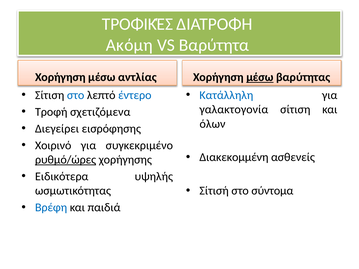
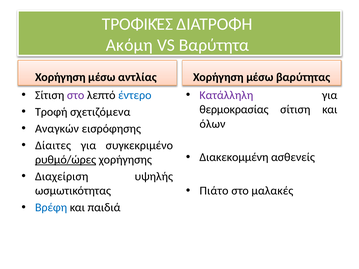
μέσω underline: present -> none (260, 77)
στο colour: blue -> purple (76, 95)
Κατάλληλη colour: blue -> purple (226, 95)
γαλακτογονία: γαλακτογονία -> θερμοκρασίας (234, 110)
Διεγείρει: Διεγείρει -> Αναγκών (57, 129)
Χοιρινό: Χοιρινό -> Δίαιτες (53, 145)
Ειδικότερα: Ειδικότερα -> Διαχείριση (62, 177)
Σίτισή: Σίτισή -> Πιάτο (214, 191)
σύντομα: σύντομα -> μαλακές (272, 191)
